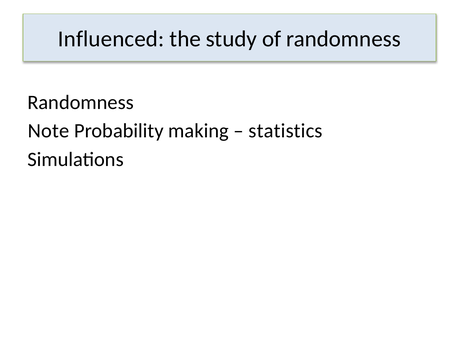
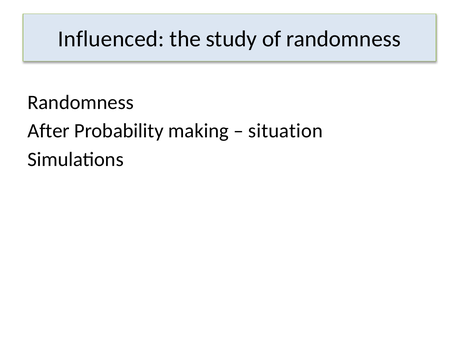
Note: Note -> After (49, 131)
statistics: statistics -> situation (286, 131)
